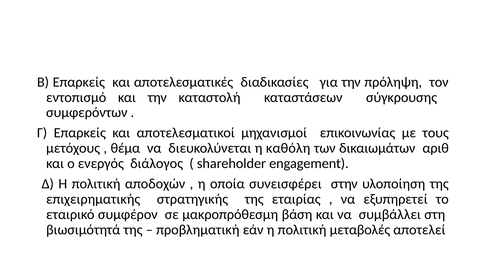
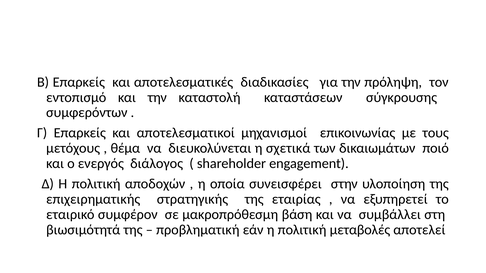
καθόλη: καθόλη -> σχετικά (288, 148)
αριθ: αριθ -> ποιό (436, 148)
